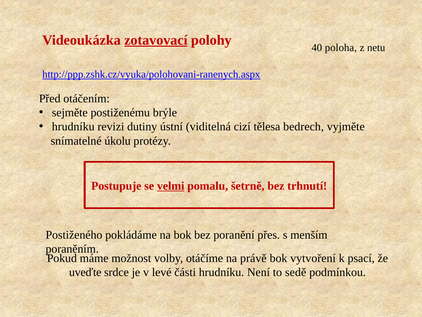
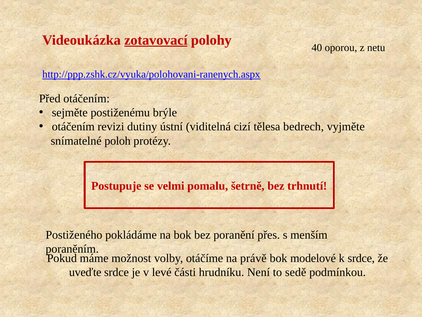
poloha: poloha -> oporou (341, 48)
hrudníku: hrudníku -> otáčením (73, 127)
úkolu: úkolu -> poloh (118, 141)
velmi underline: present -> none (171, 186)
vytvoření: vytvoření -> modelové (313, 258)
k psací: psací -> srdce (361, 258)
